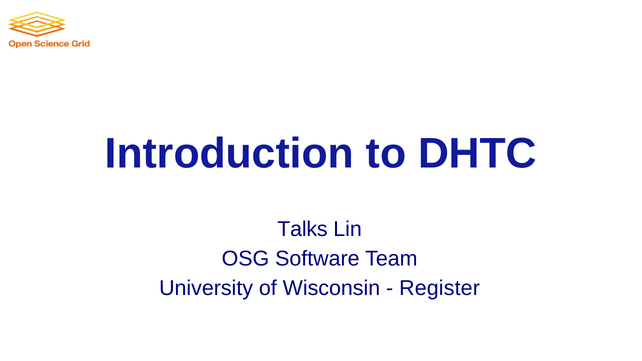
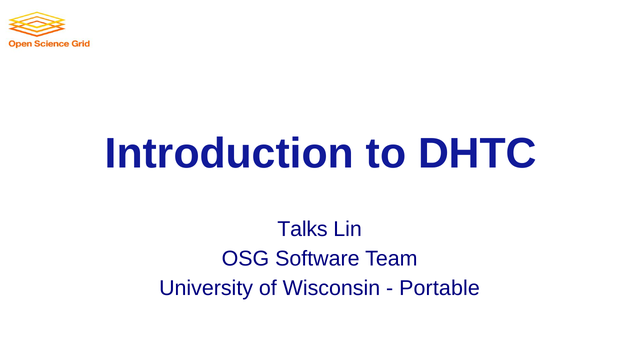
Register: Register -> Portable (440, 288)
